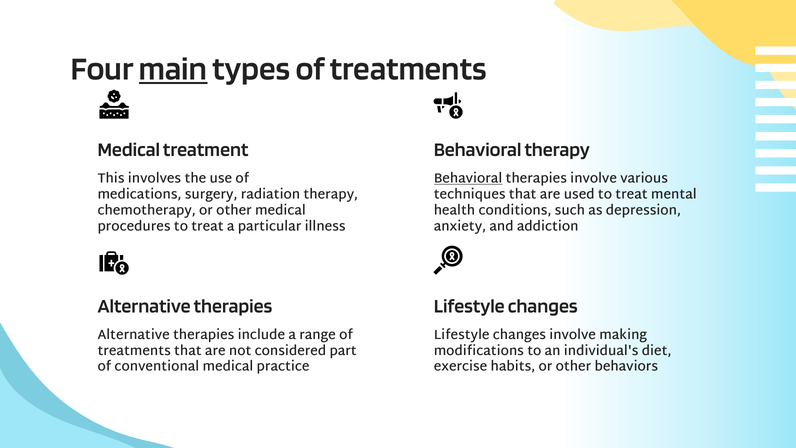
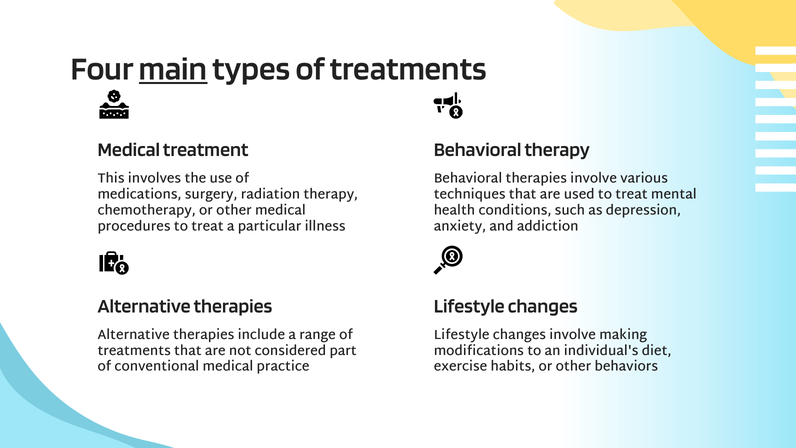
Behavioral underline: present -> none (468, 178)
